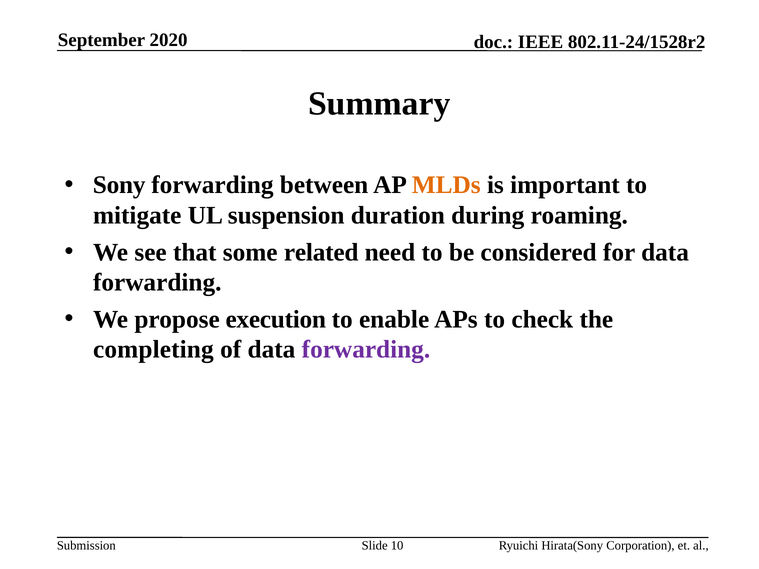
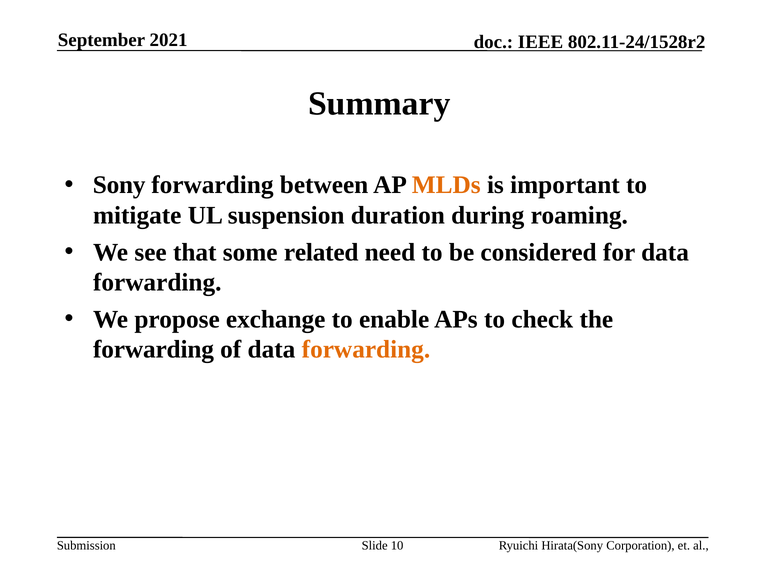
2020: 2020 -> 2021 (169, 40)
execution: execution -> exchange (276, 319)
completing: completing -> forwarding (154, 350)
forwarding colour: purple -> orange (366, 350)
